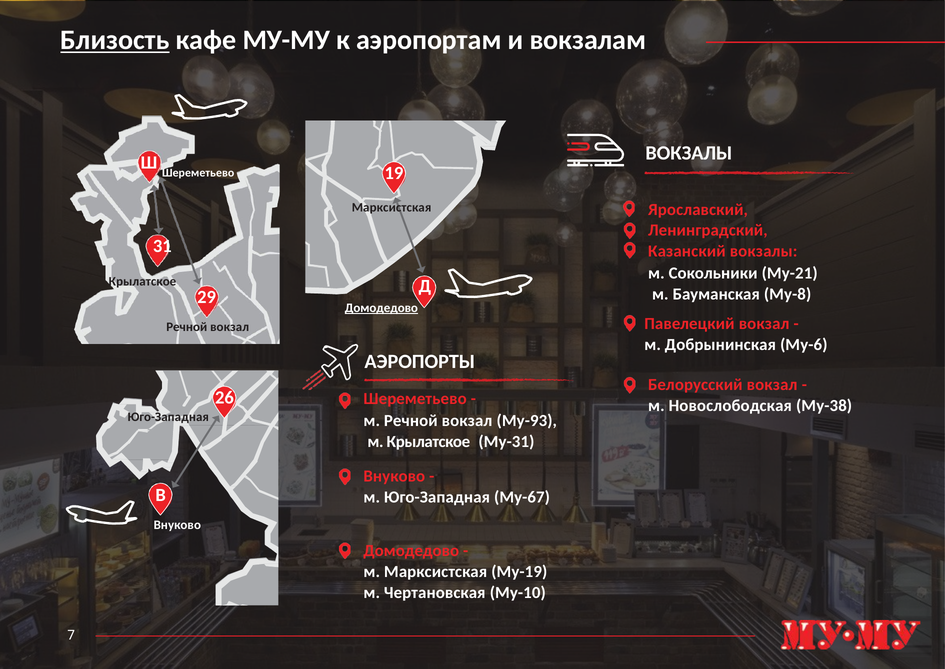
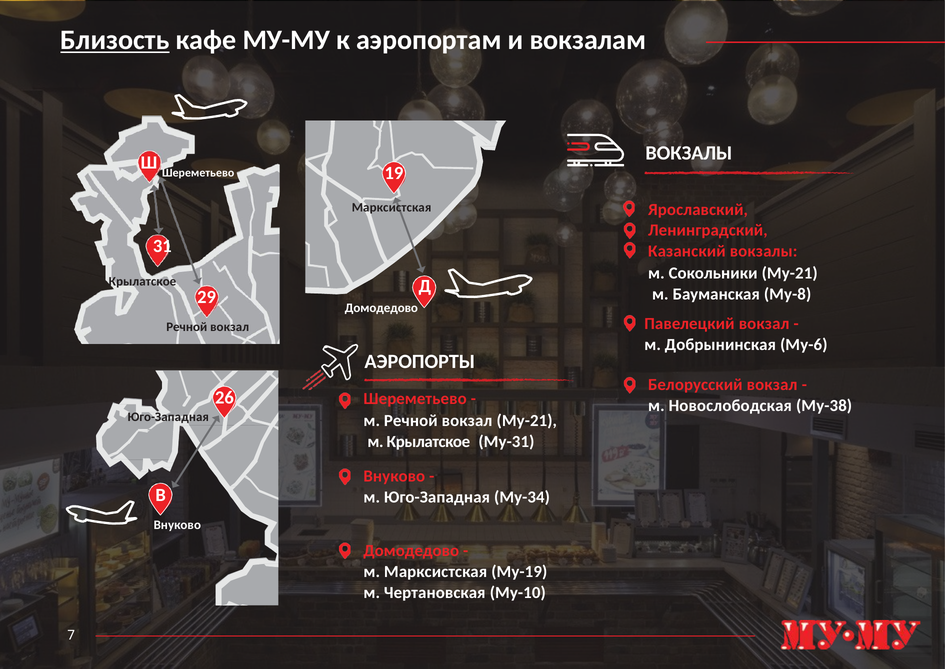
Домодедово underline: present -> none (381, 308)
вокзал Му-93: Му-93 -> Му-21 (527, 420)
Му-67: Му-67 -> Му-34 (522, 497)
